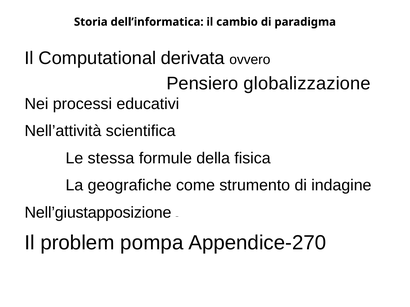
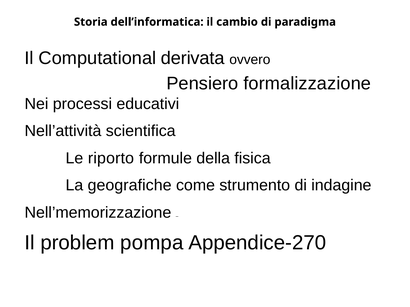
globalizzazione: globalizzazione -> formalizzazione (307, 84)
stessa: stessa -> riporto (111, 158)
Nell’giustapposizione: Nell’giustapposizione -> Nell’memorizzazione (98, 213)
